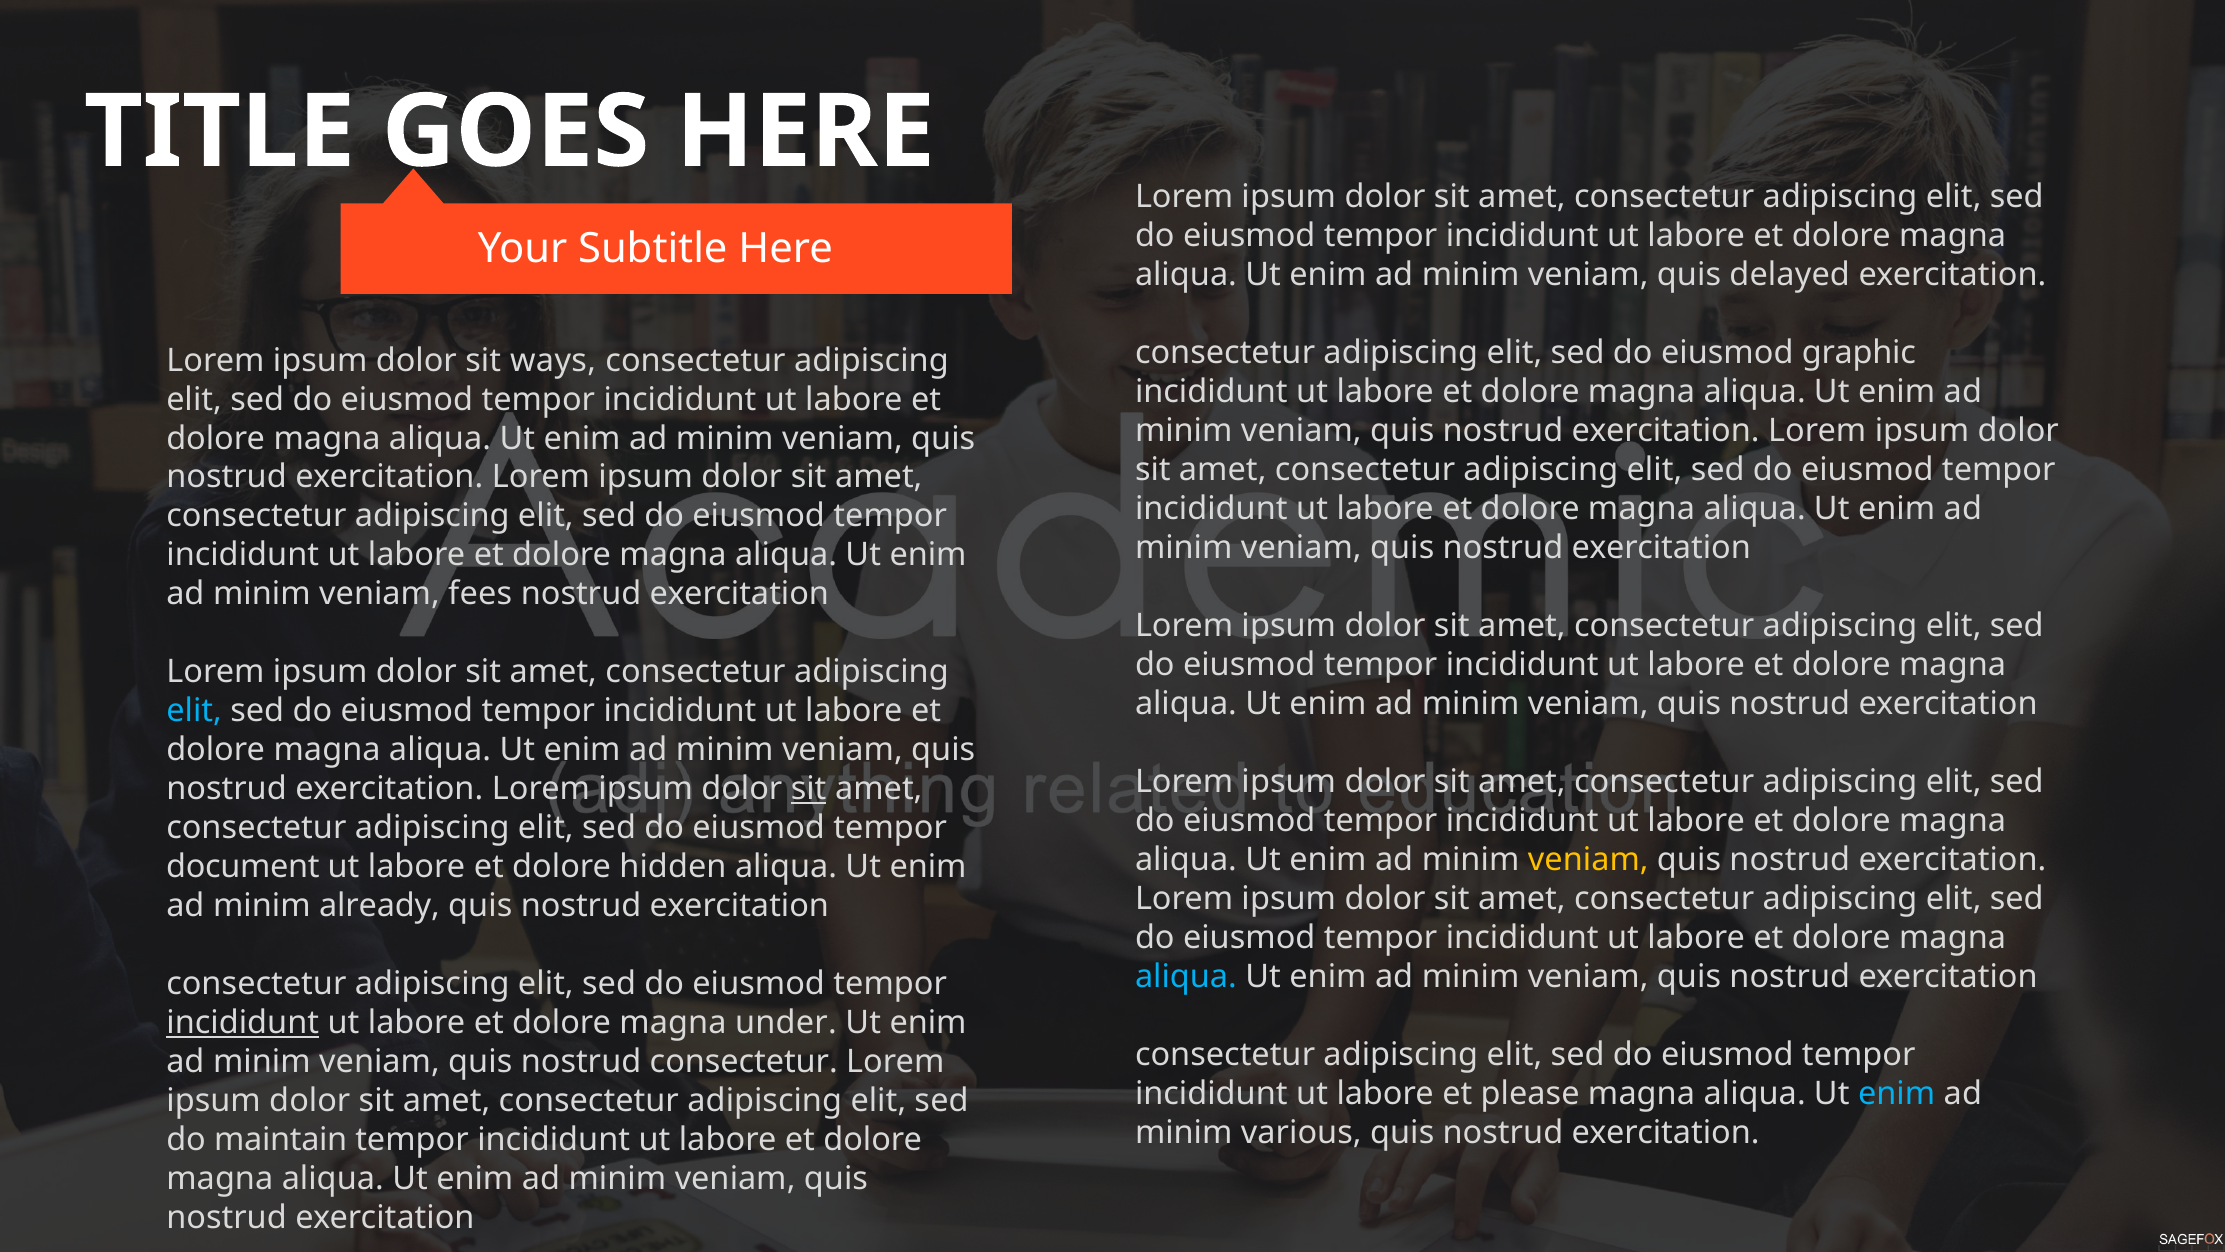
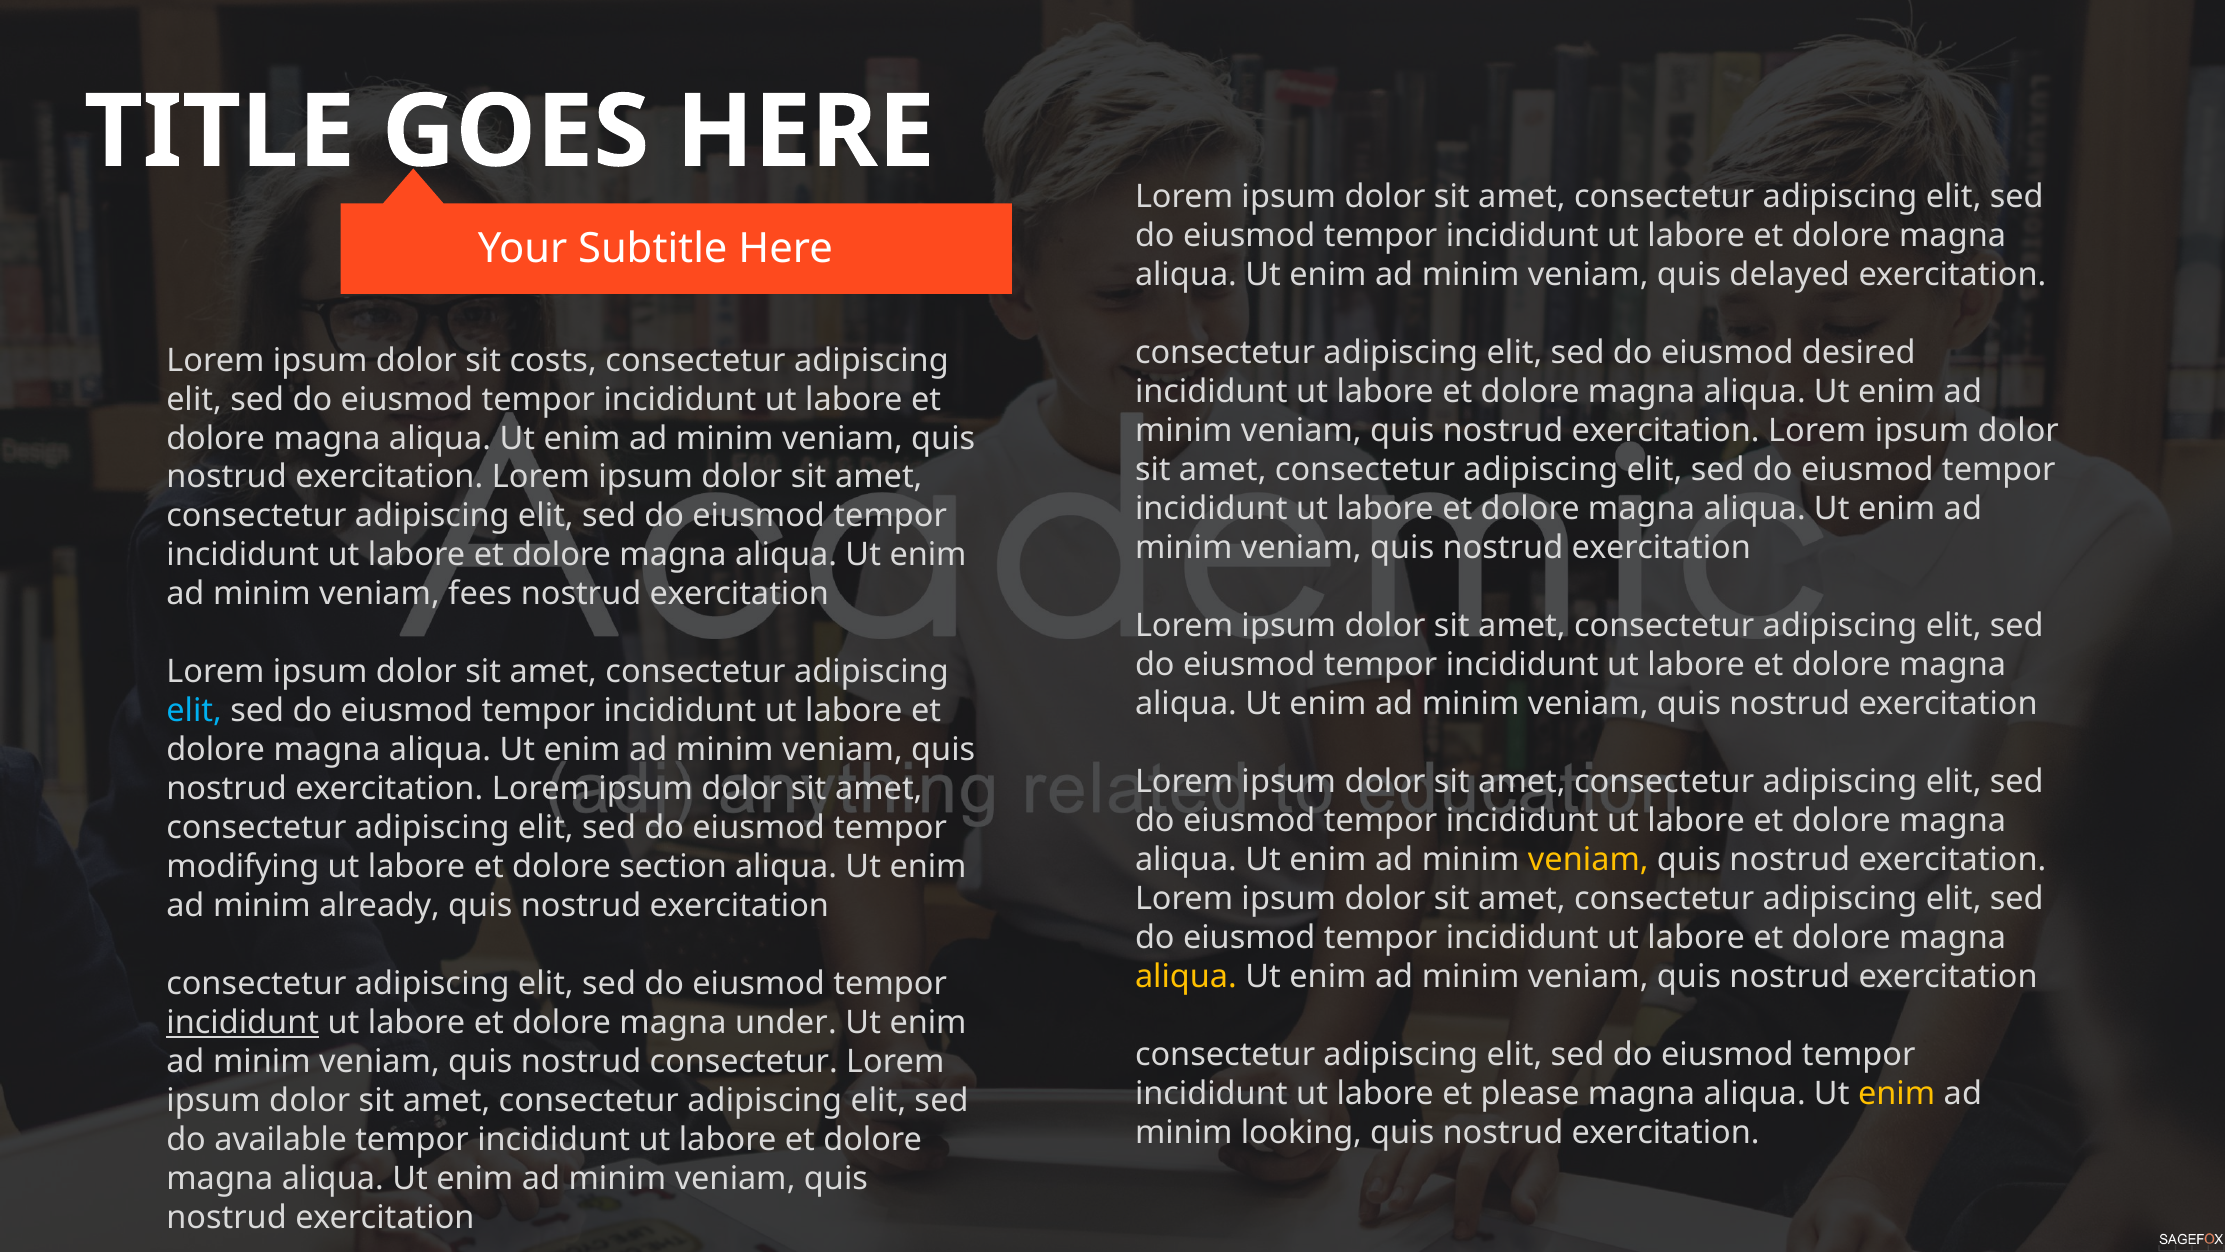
graphic: graphic -> desired (1859, 353)
ways: ways -> costs (553, 360)
sit underline: present -> none (809, 789)
document: document -> modifying (243, 867)
hidden: hidden -> section (673, 867)
aliqua colour: light blue -> yellow (1186, 976)
enim colour: light blue -> yellow (1897, 1093)
various: various -> looking (1301, 1132)
maintain: maintain -> available (281, 1139)
